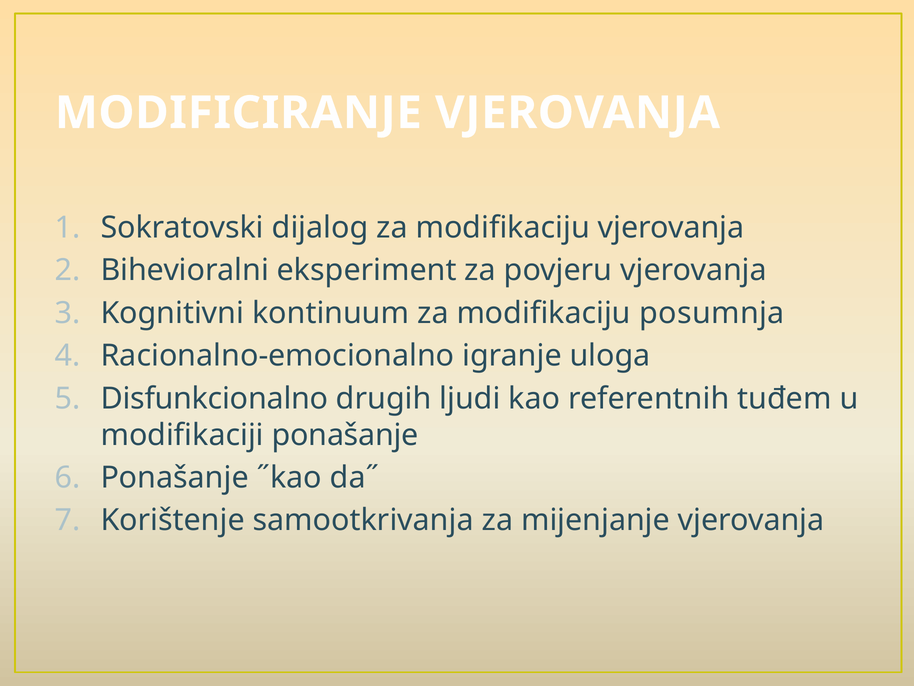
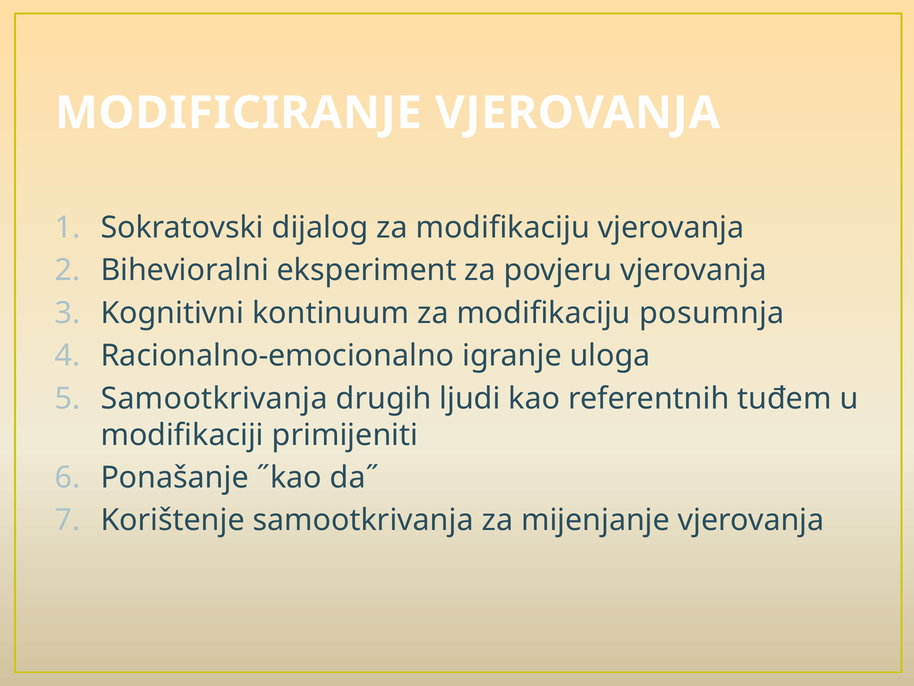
Disfunkcionalno: Disfunkcionalno -> Samootkrivanja (214, 398)
modifikaciji ponašanje: ponašanje -> primijeniti (345, 435)
